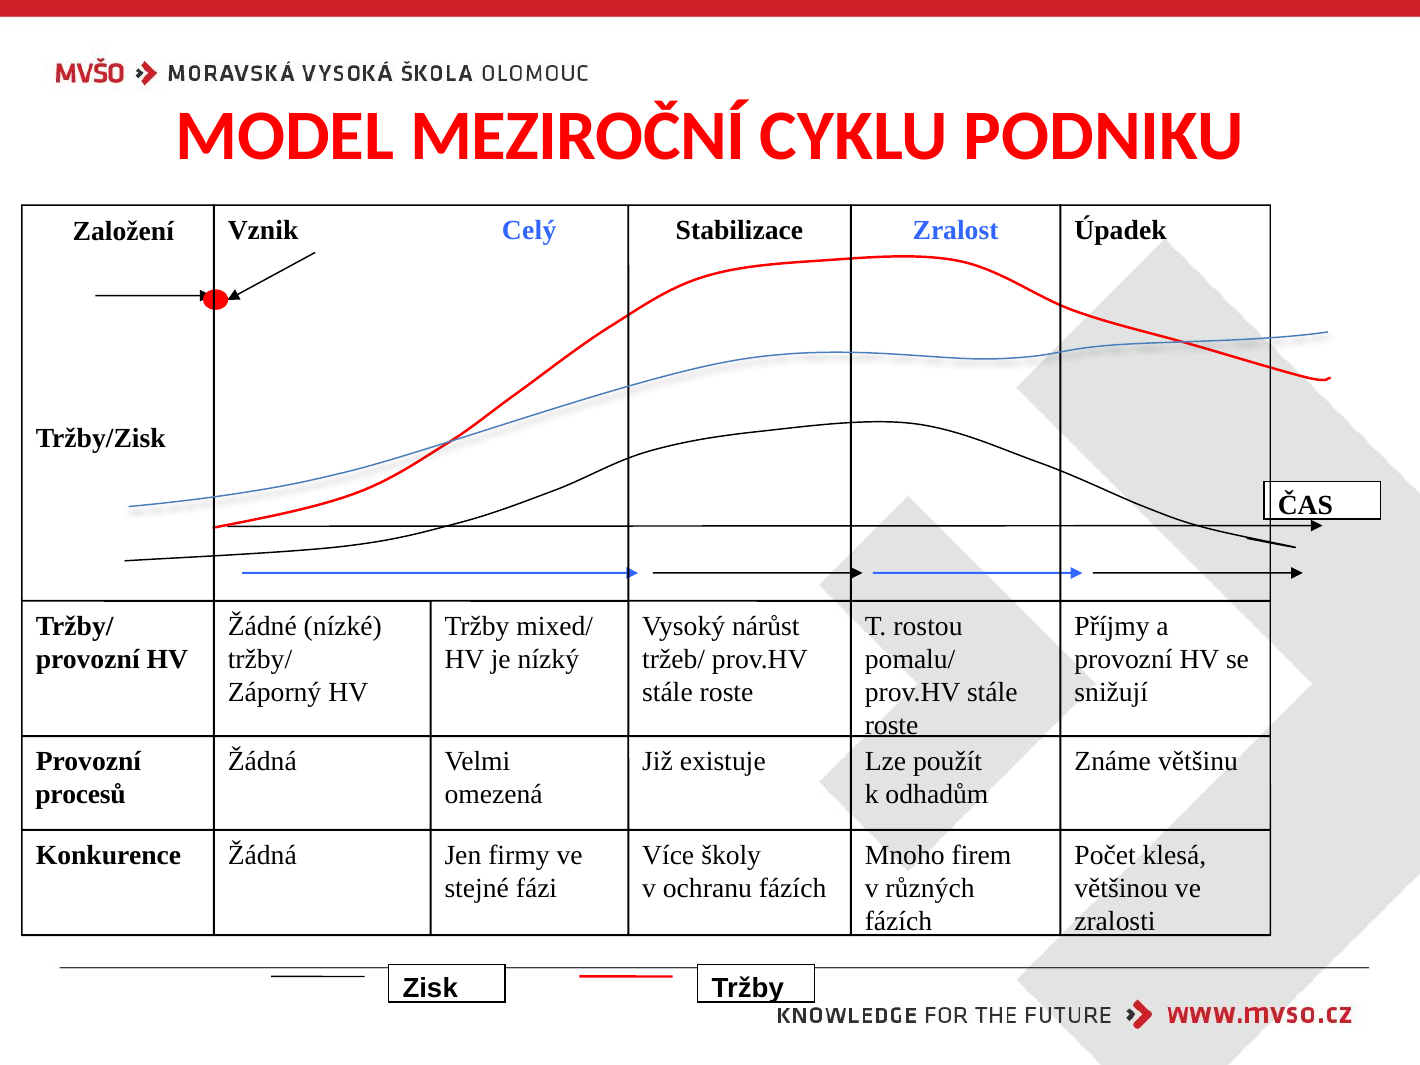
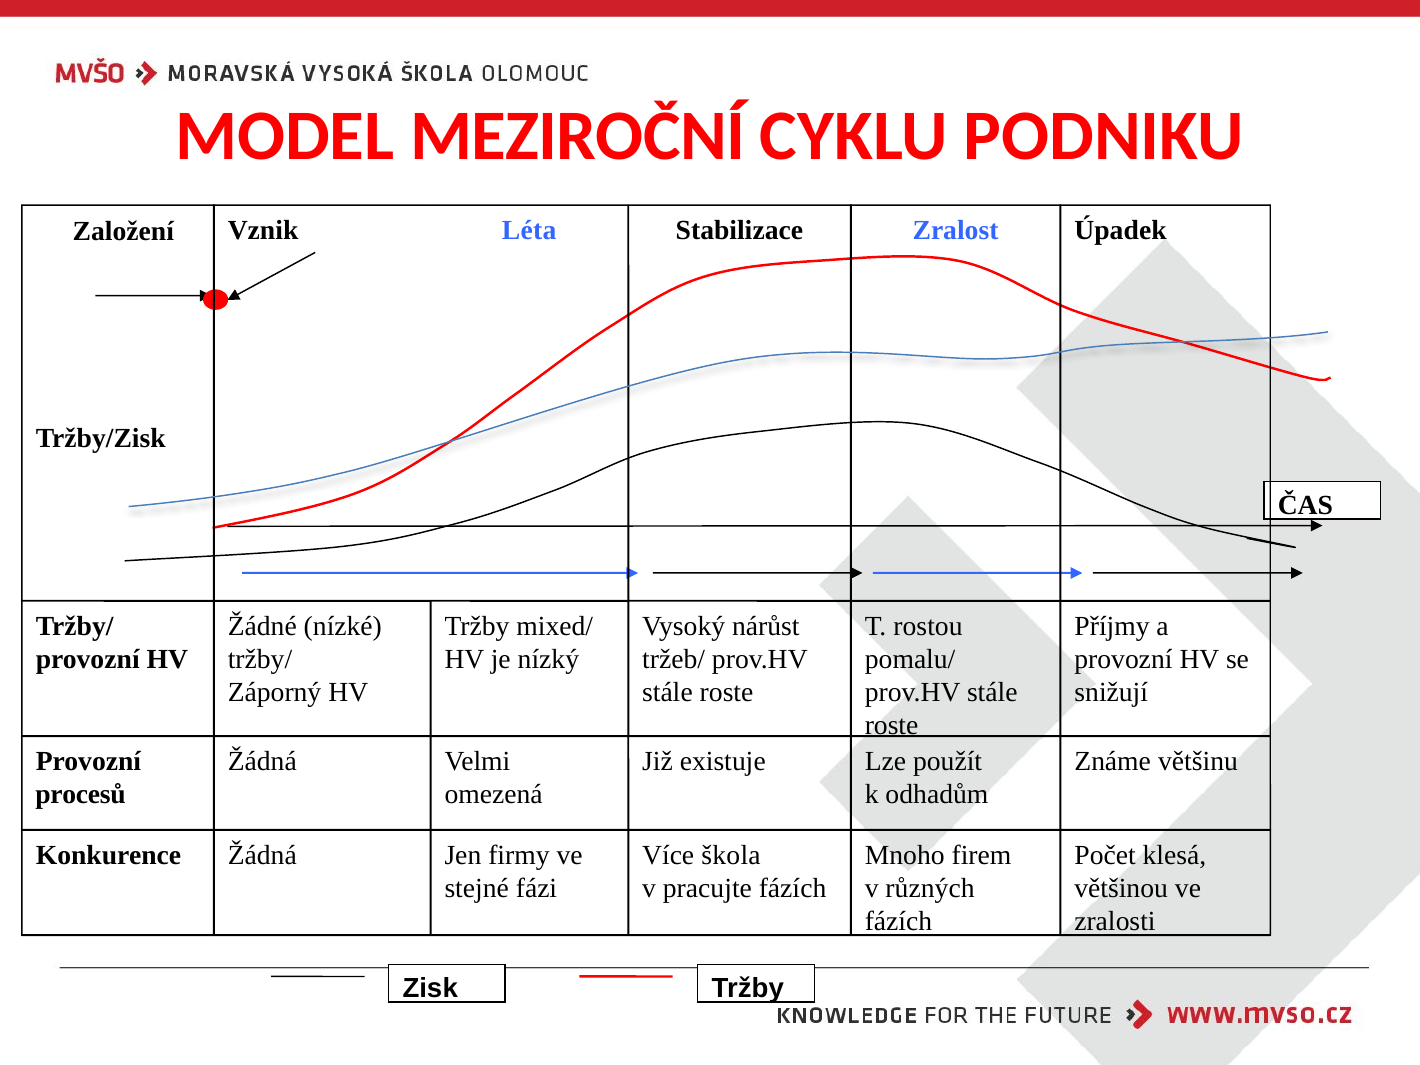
Celý: Celý -> Léta (529, 231)
školy: školy -> škola (731, 855)
ochranu: ochranu -> pracujte (707, 888)
